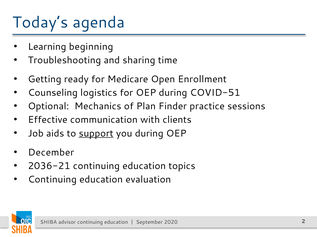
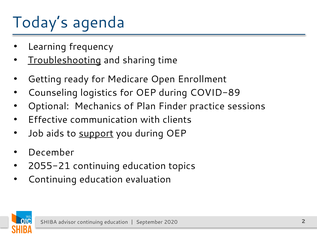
beginning: beginning -> frequency (91, 47)
Troubleshooting underline: none -> present (64, 60)
COVID-51: COVID-51 -> COVID-89 (215, 93)
2036-21: 2036-21 -> 2055-21 (49, 166)
